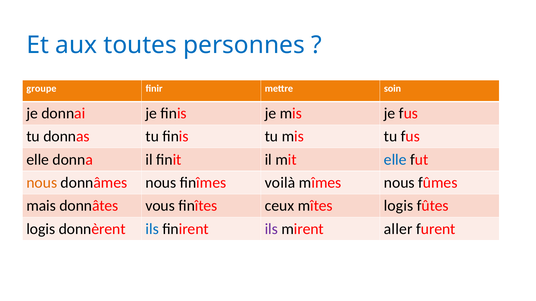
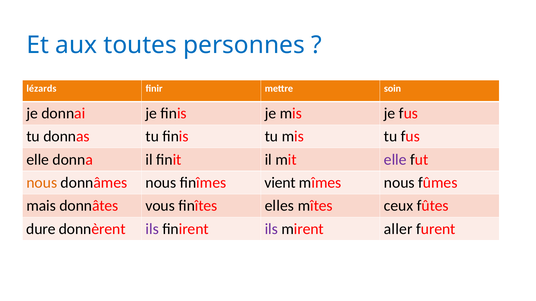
groupe: groupe -> lézards (41, 89)
elle colour: blue -> purple (395, 160)
voilà: voilà -> vient (280, 183)
ceux: ceux -> elles (279, 206)
mîtes logis: logis -> ceux (399, 206)
logis: logis -> dure (41, 229)
ils colour: blue -> purple (152, 229)
